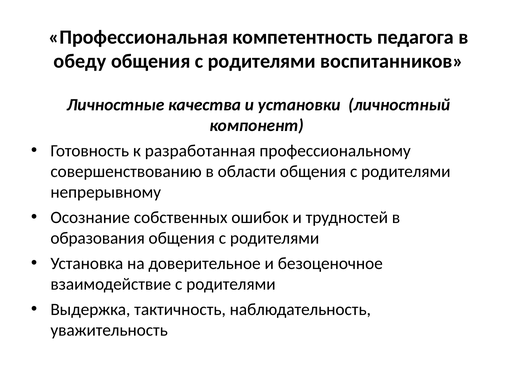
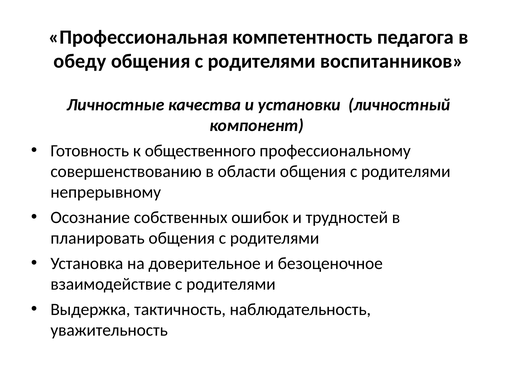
разработанная: разработанная -> общественного (200, 151)
образования: образования -> планировать (98, 238)
